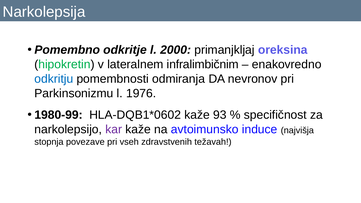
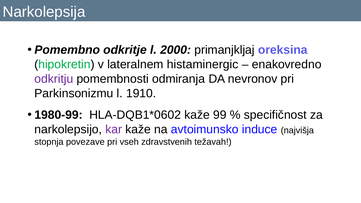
infralimbičnim: infralimbičnim -> histaminergic (203, 64)
odkritju colour: blue -> purple (54, 79)
1976: 1976 -> 1910 (141, 93)
93: 93 -> 99 (220, 115)
